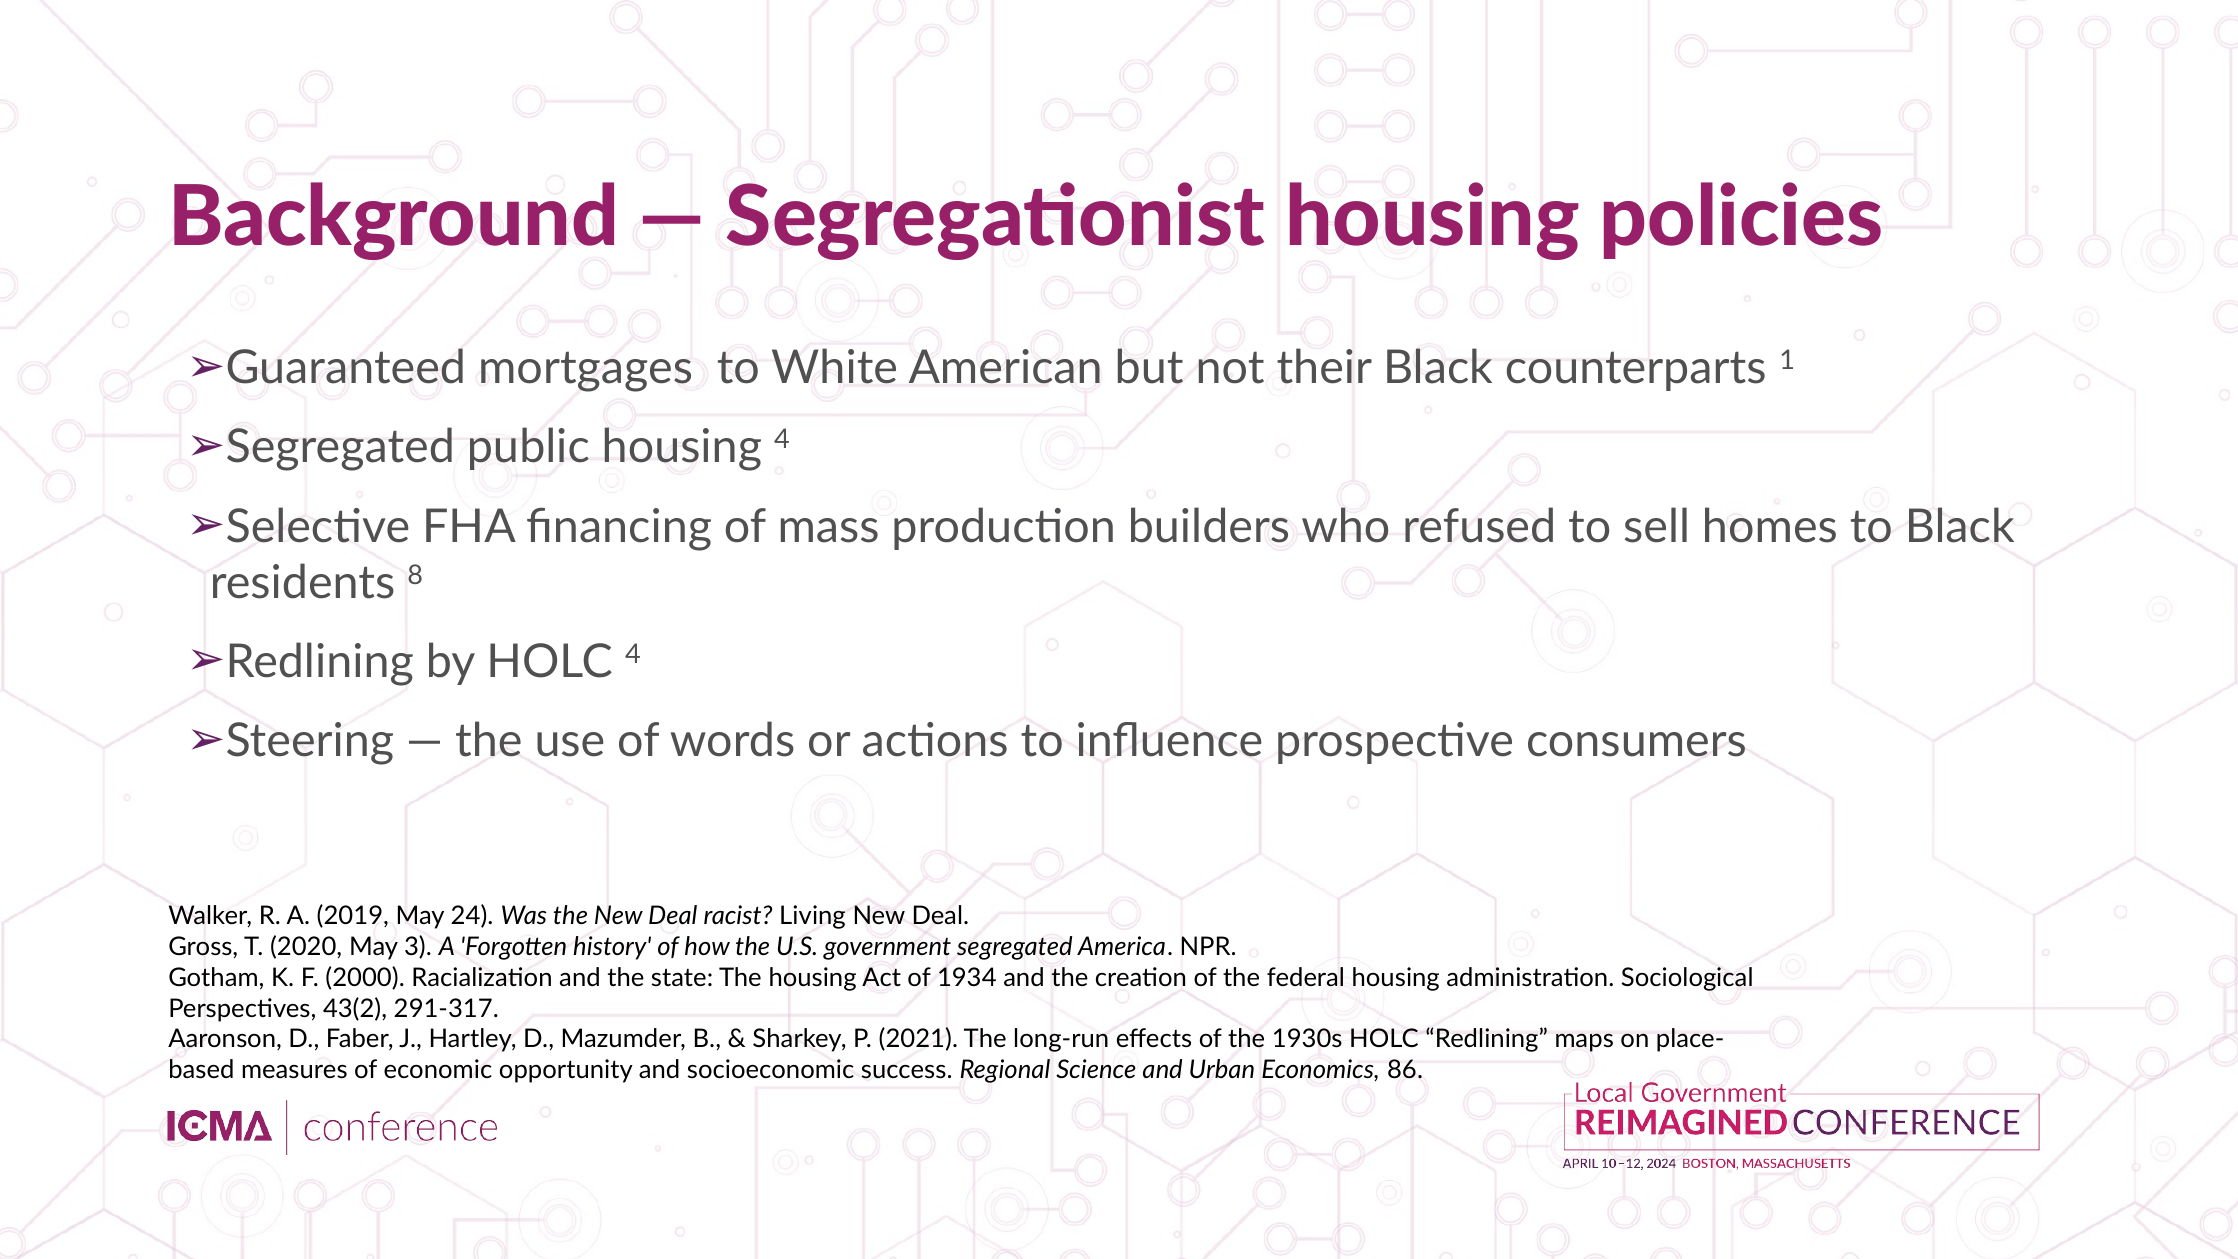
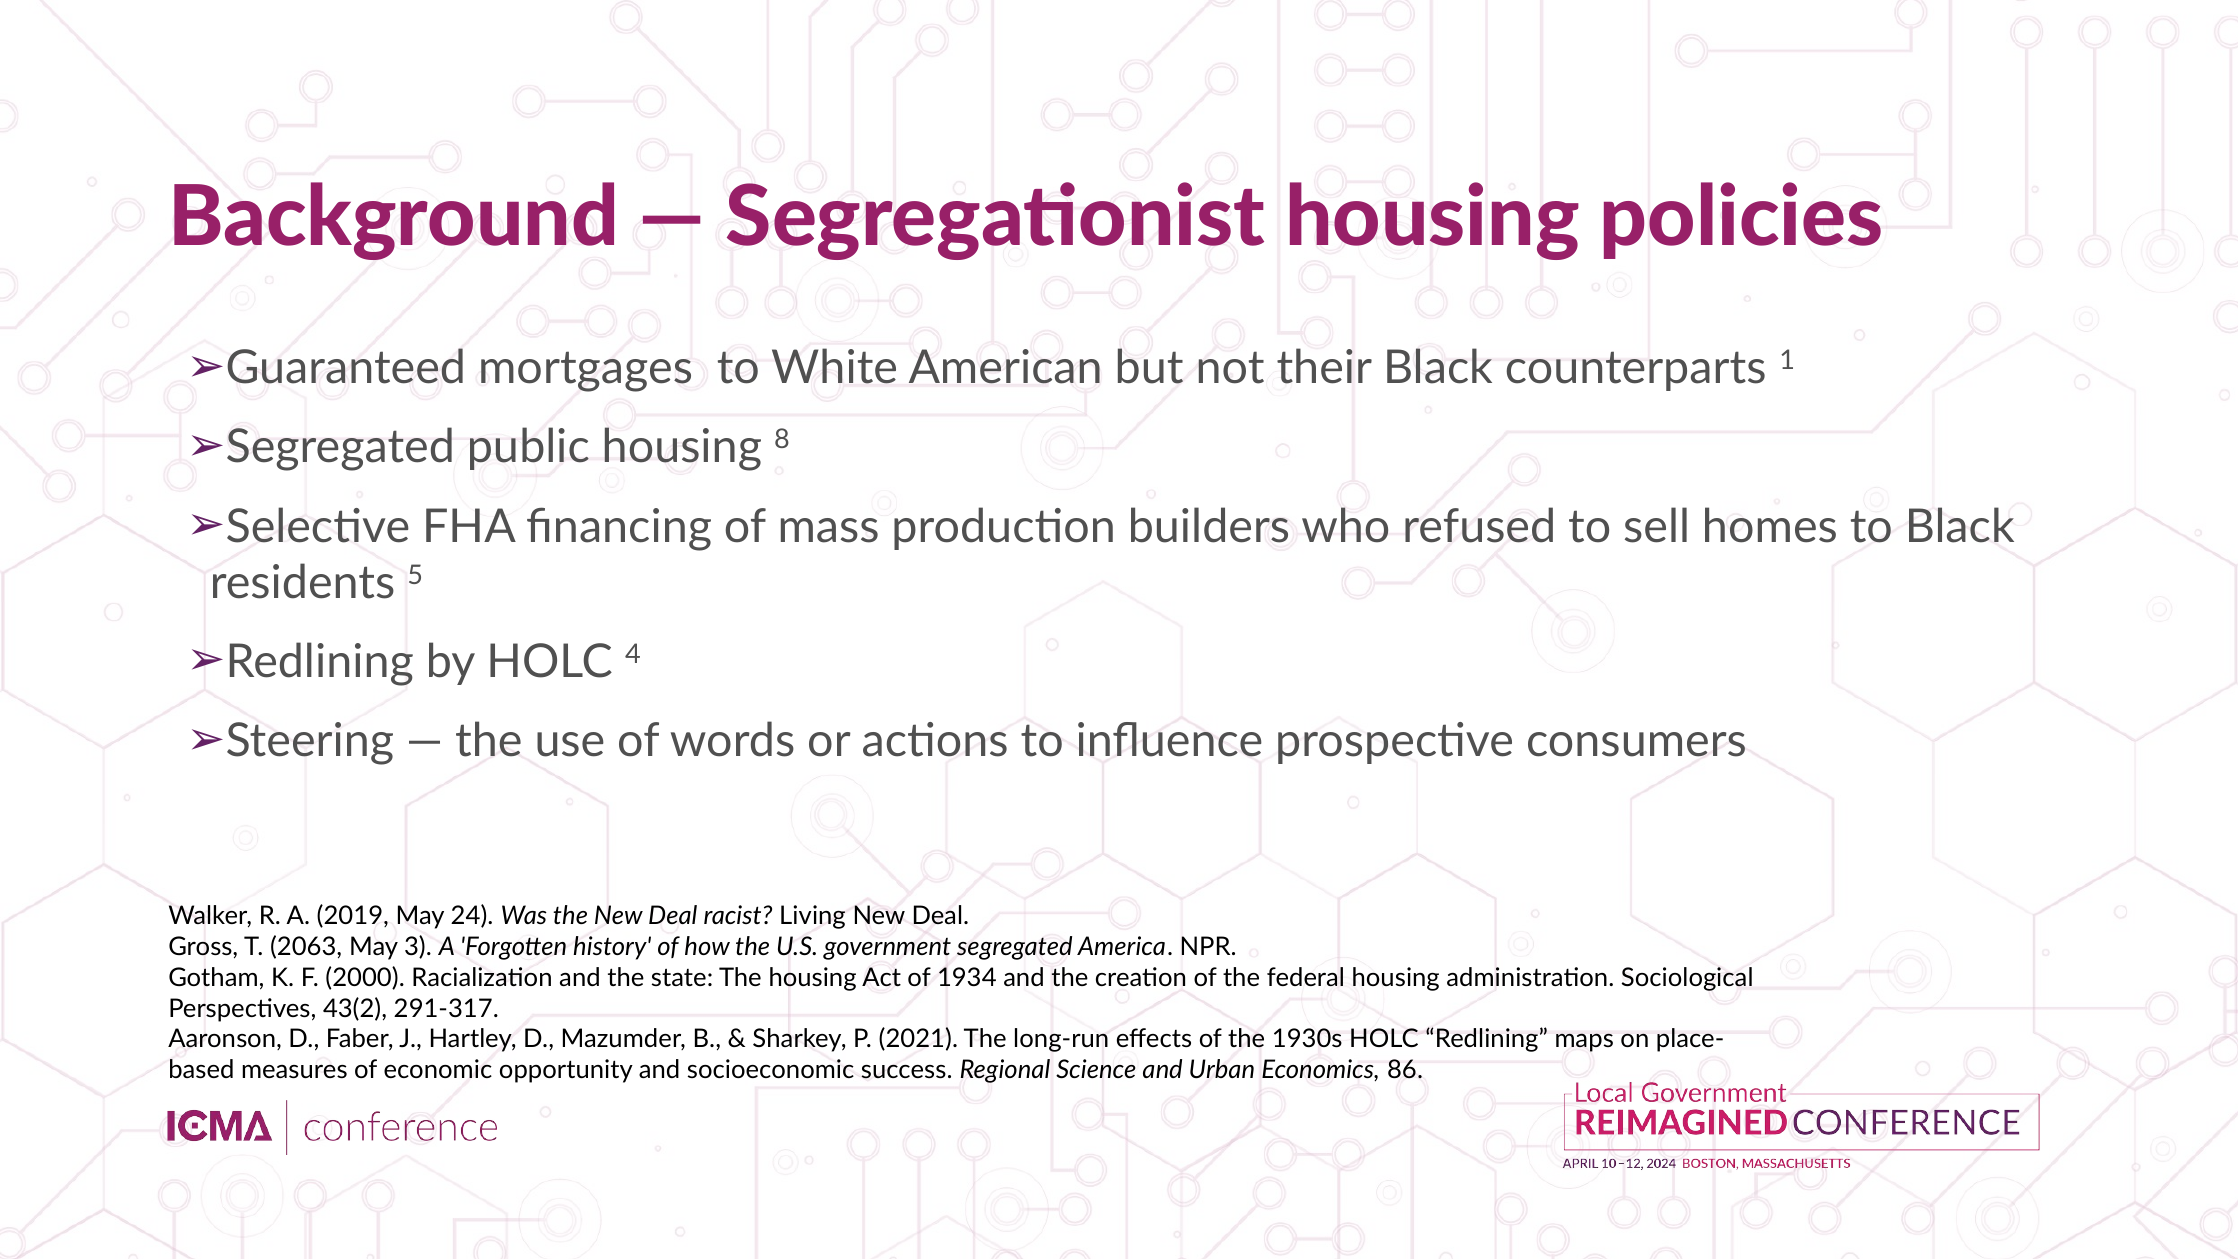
housing 4: 4 -> 8 (782, 440)
8: 8 -> 5 (415, 575)
2020: 2020 -> 2063 (306, 947)
